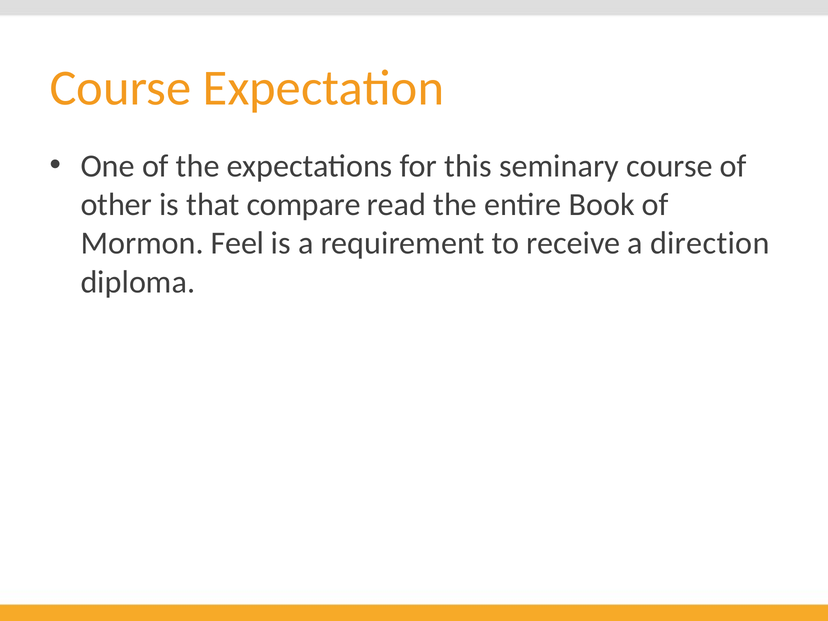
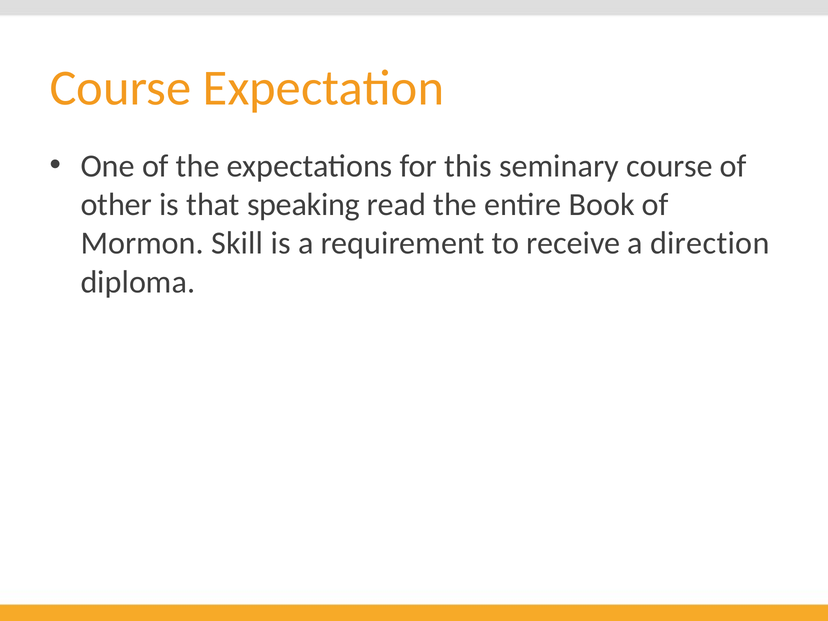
compare: compare -> speaking (304, 205)
Feel: Feel -> Skill (237, 243)
